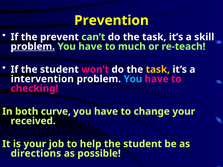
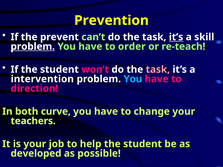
it’s underline: none -> present (176, 37)
much: much -> order (132, 47)
task colour: yellow -> pink (158, 70)
checking: checking -> direction (34, 89)
received: received -> teachers (33, 121)
directions: directions -> developed (36, 154)
